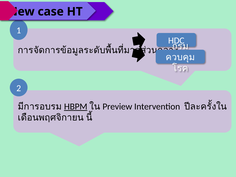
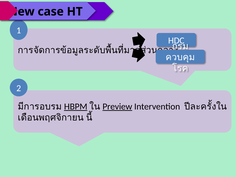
Preview underline: none -> present (117, 107)
